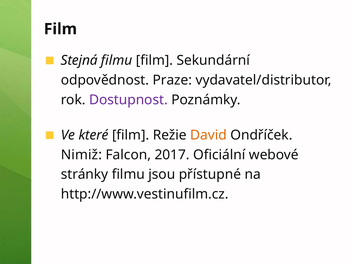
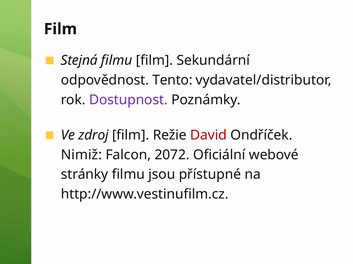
Praze: Praze -> Tento (172, 80)
které: které -> zdroj (94, 135)
David colour: orange -> red (209, 135)
2017: 2017 -> 2072 (172, 155)
